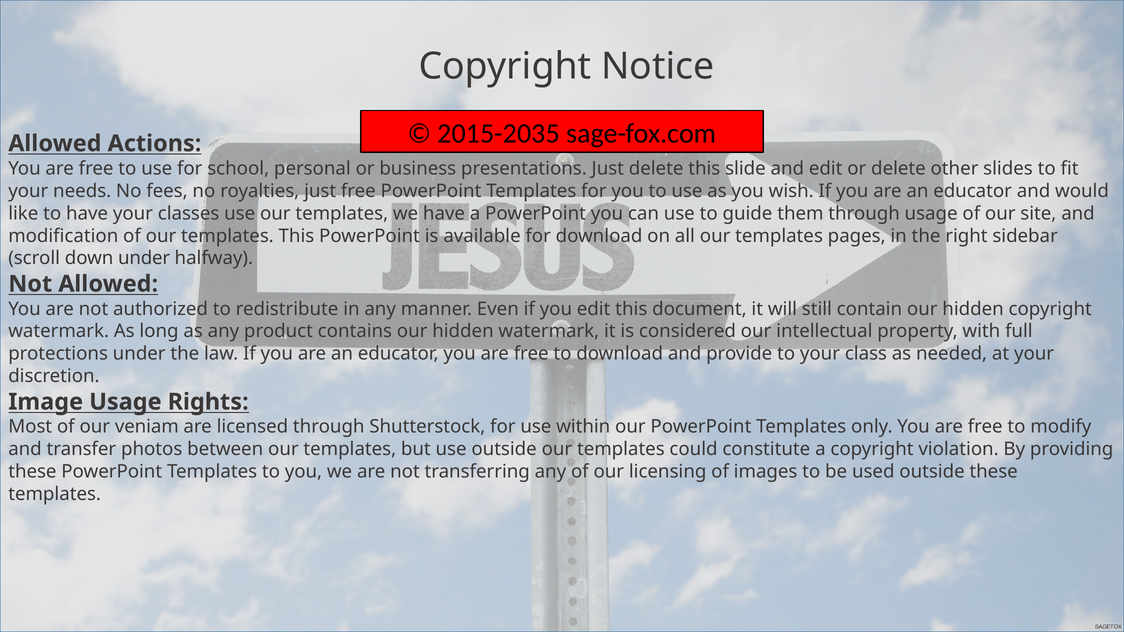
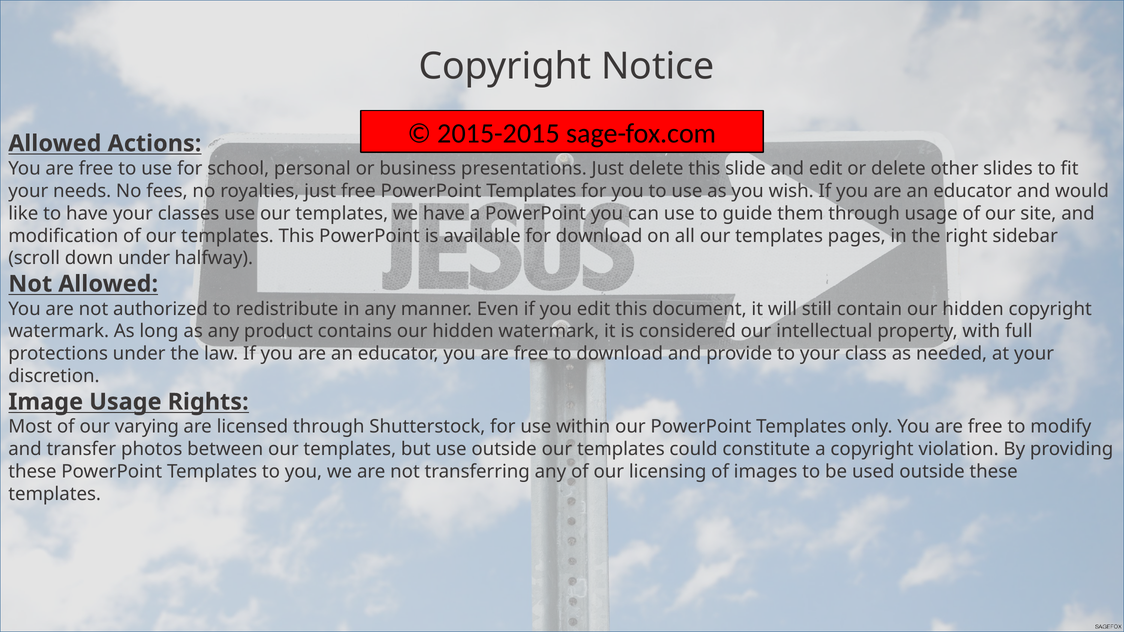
2015-2035: 2015-2035 -> 2015-2015 (499, 133)
veniam: veniam -> varying (147, 427)
